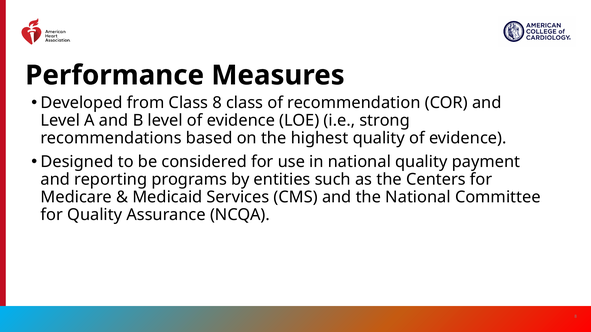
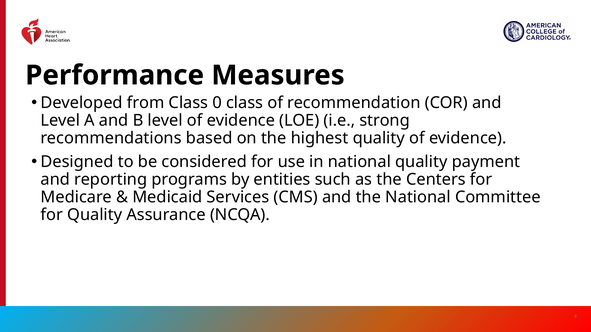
Class 8: 8 -> 0 (217, 103)
